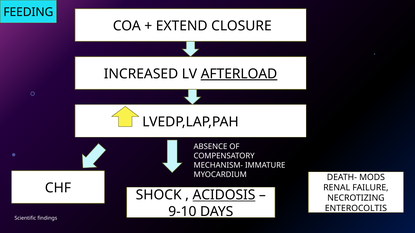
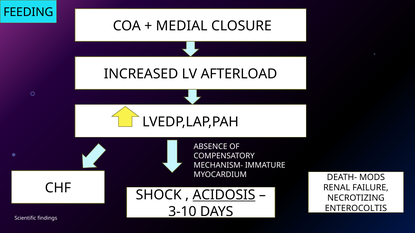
EXTEND: EXTEND -> MEDIAL (182, 26)
AFTERLOAD underline: present -> none (239, 74)
9-10: 9-10 -> 3-10 (182, 212)
